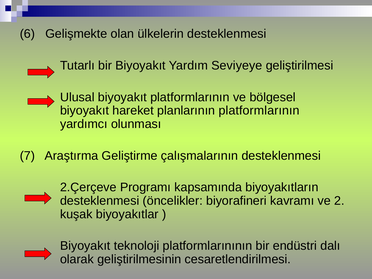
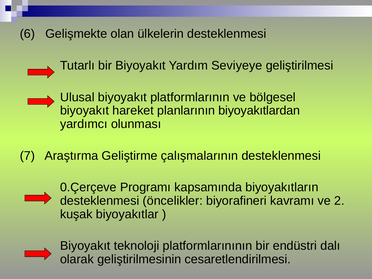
planlarının platformlarının: platformlarının -> biyoyakıtlardan (259, 111)
2.Çerçeve: 2.Çerçeve -> 0.Çerçeve (88, 187)
